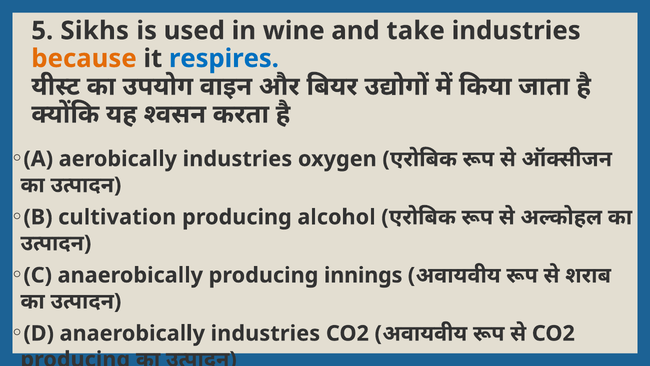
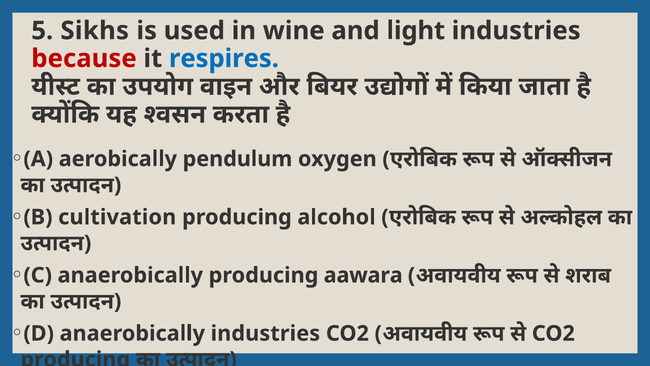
take: take -> light (416, 31)
because colour: orange -> red (84, 58)
aerobically industries: industries -> pendulum (238, 159)
innings: innings -> aawara (363, 275)
